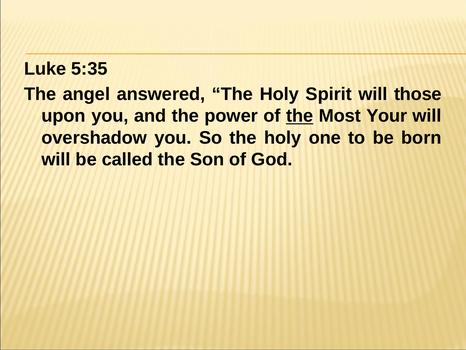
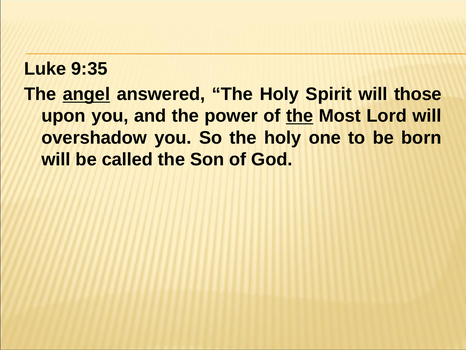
5:35: 5:35 -> 9:35 (89, 69)
angel underline: none -> present (86, 94)
Your: Your -> Lord (387, 116)
